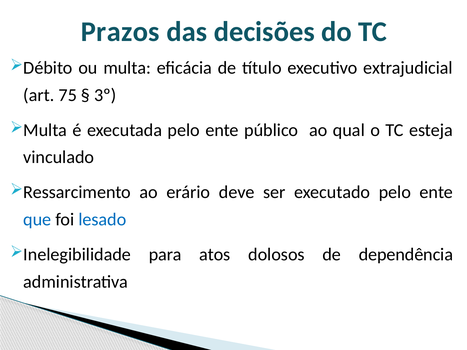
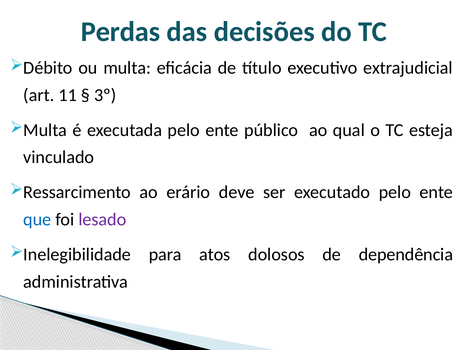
Prazos: Prazos -> Perdas (120, 32)
75: 75 -> 11 (68, 95)
lesado colour: blue -> purple (102, 220)
